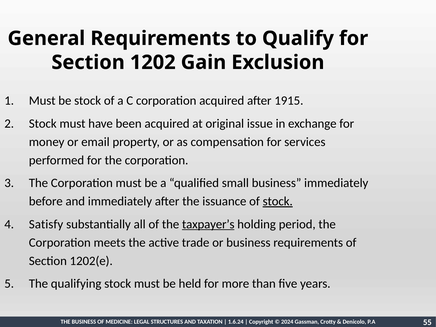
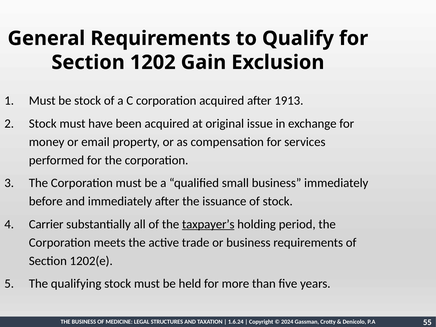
1915: 1915 -> 1913 (289, 101)
stock underline: present -> none (278, 201)
Satisfy: Satisfy -> Carrier (46, 224)
